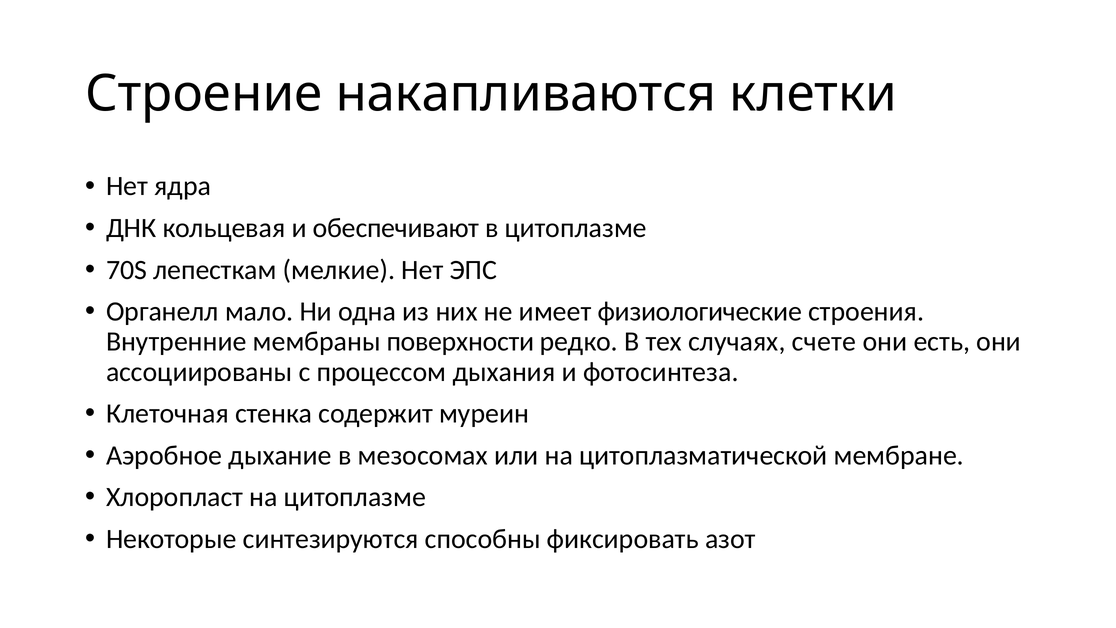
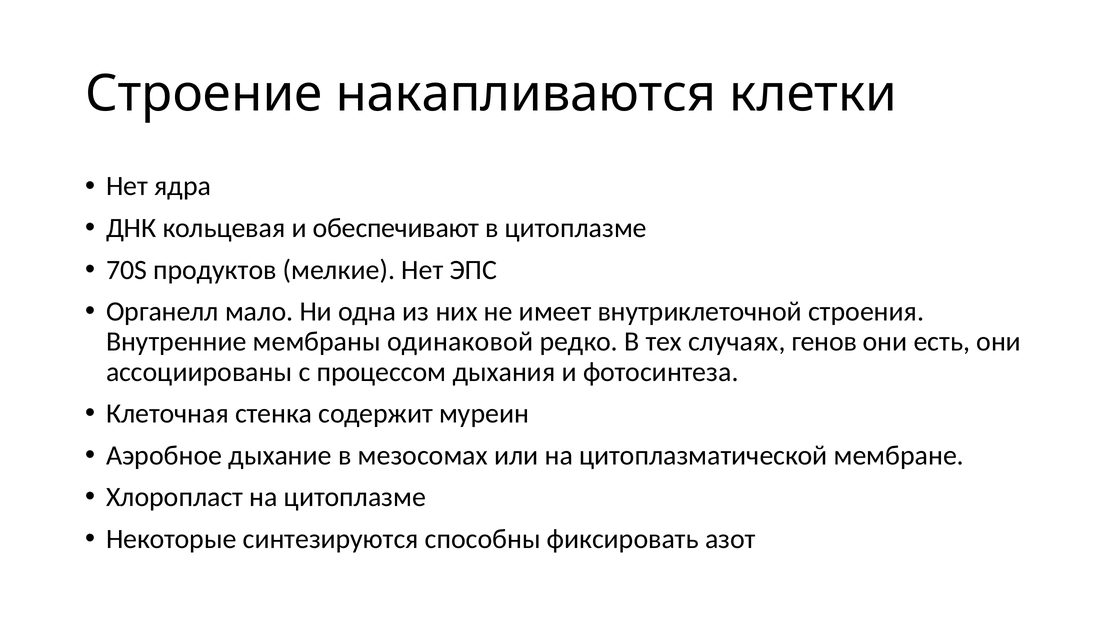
лепесткам: лепесткам -> продуктов (215, 270)
физиологические: физиологические -> внутриклеточной (700, 311)
поверхности: поверхности -> одинаковой (460, 342)
счете: счете -> генов (824, 342)
